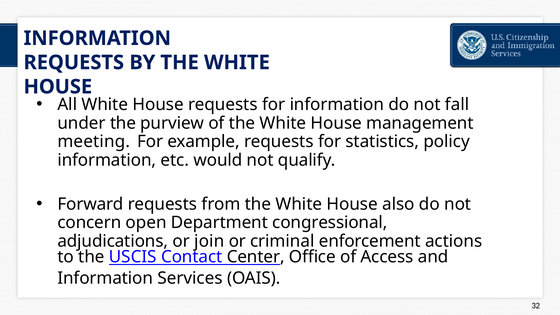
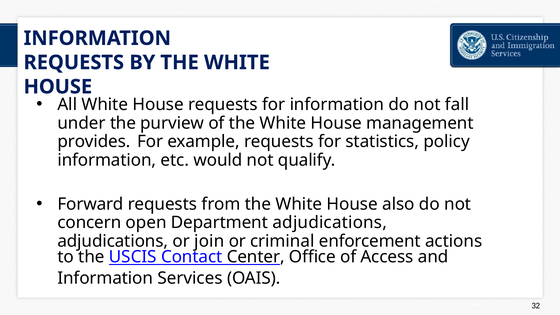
meeting: meeting -> provides (94, 142)
Department congressional: congressional -> adjudications (330, 223)
